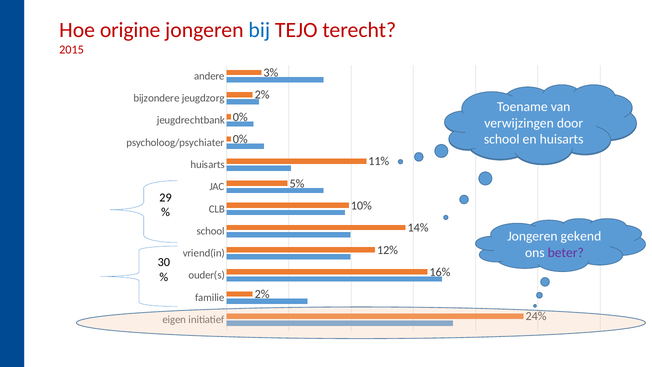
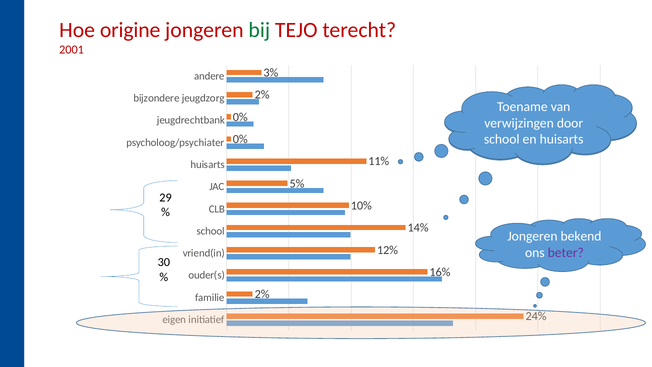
bij colour: blue -> green (259, 30)
2015: 2015 -> 2001 (72, 50)
gekend: gekend -> bekend (581, 236)
